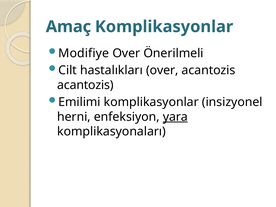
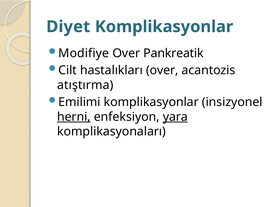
Amaç: Amaç -> Diyet (68, 27)
Önerilmeli: Önerilmeli -> Pankreatik (174, 53)
acantozis: acantozis -> atıştırma (85, 85)
herni underline: none -> present (74, 117)
